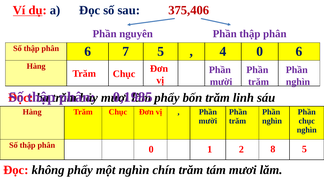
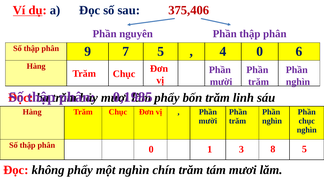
phân 6: 6 -> 9 (88, 51)
2: 2 -> 3 (241, 150)
